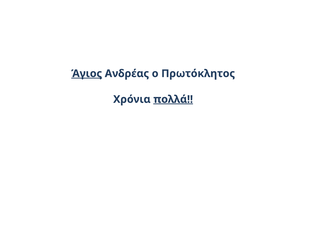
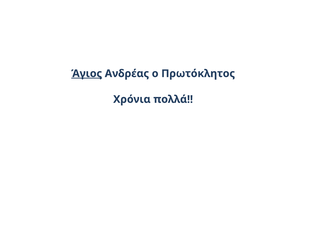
πολλά underline: present -> none (173, 99)
